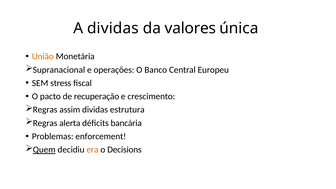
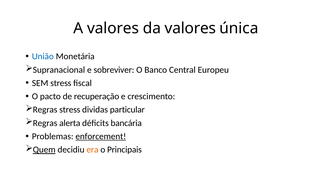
A dividas: dividas -> valores (113, 28)
União colour: orange -> blue (43, 56)
operações: operações -> sobreviver (114, 70)
Regras assim: assim -> stress (70, 110)
estrutura: estrutura -> particular (127, 110)
enforcement underline: none -> present (101, 136)
Decisions: Decisions -> Principais (124, 150)
